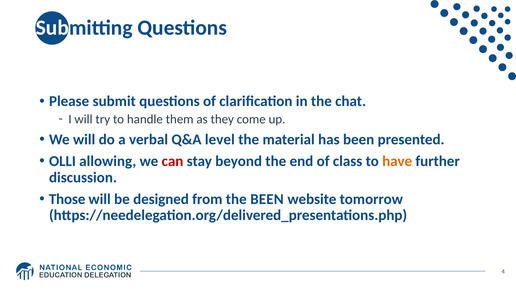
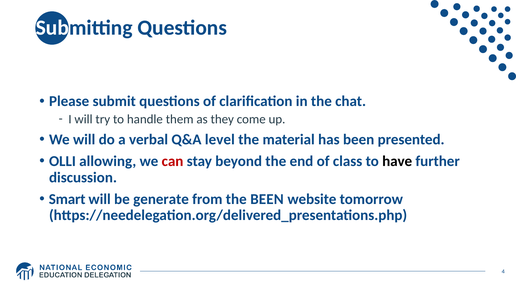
have colour: orange -> black (397, 161)
Those: Those -> Smart (67, 199)
designed: designed -> generate (161, 199)
